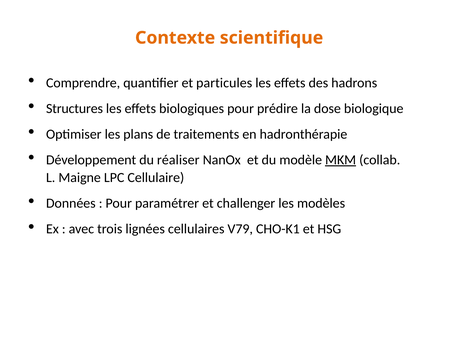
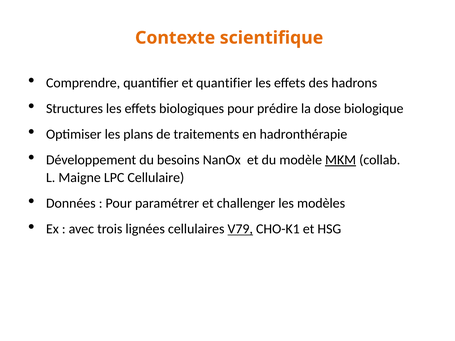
et particules: particules -> quantifier (224, 83)
réaliser: réaliser -> besoins (178, 160)
V79 underline: none -> present (240, 229)
